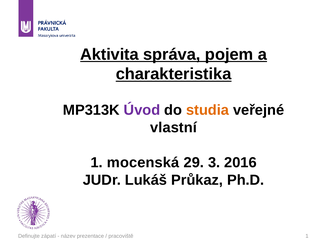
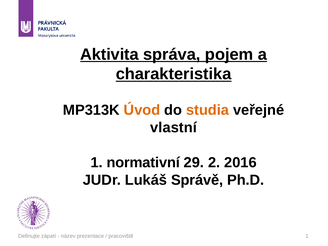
Úvod colour: purple -> orange (142, 110)
mocenská: mocenská -> normativní (143, 162)
3: 3 -> 2 (214, 162)
Průkaz: Průkaz -> Správě (197, 180)
